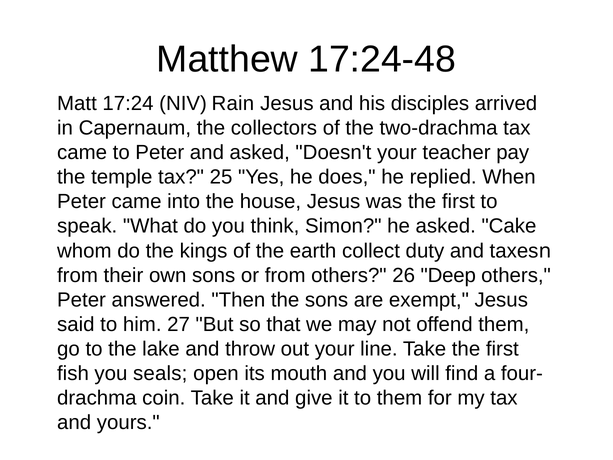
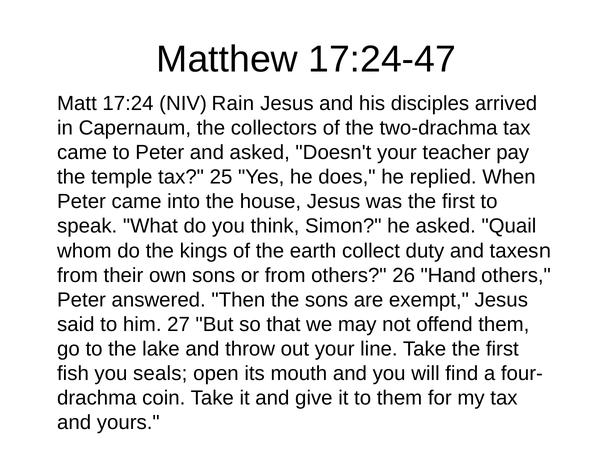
17:24-48: 17:24-48 -> 17:24-47 (382, 59)
Cake: Cake -> Quail (509, 226)
Deep: Deep -> Hand (448, 275)
